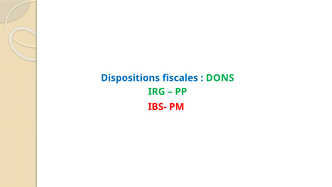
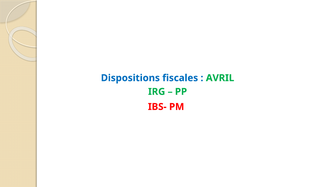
DONS: DONS -> AVRIL (220, 78)
